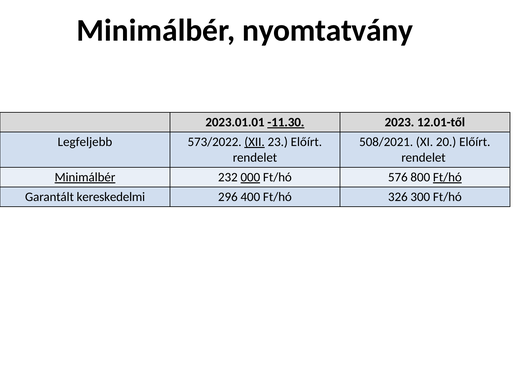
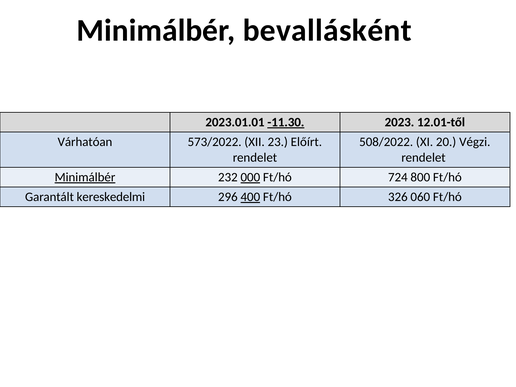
nyomtatvány: nyomtatvány -> bevallásként (327, 31)
Legfeljebb: Legfeljebb -> Várhatóan (85, 142)
XII underline: present -> none (255, 142)
508/2021: 508/2021 -> 508/2022 (386, 142)
20 Előírt: Előírt -> Végzi (475, 142)
576: 576 -> 724 (398, 177)
Ft/hó underline: present -> none (447, 177)
400 underline: none -> present (250, 197)
300: 300 -> 060 (420, 197)
